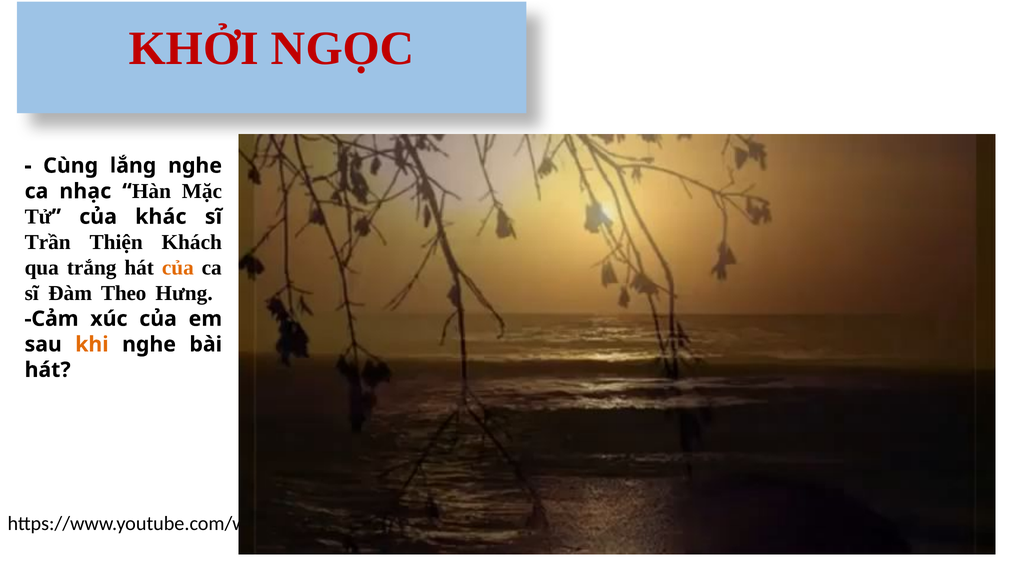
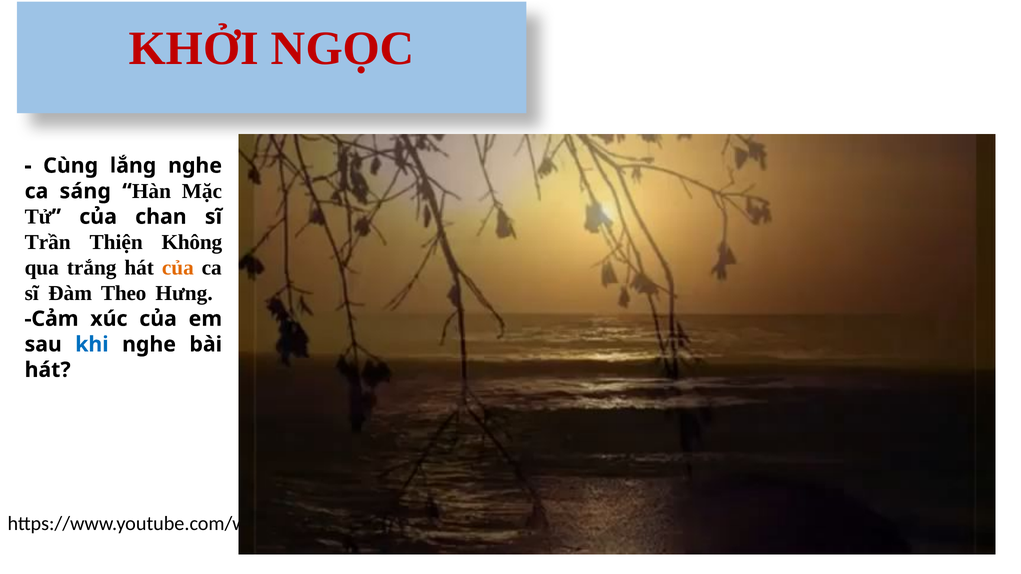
nhạc: nhạc -> sáng (85, 191)
khác: khác -> chan (161, 217)
Khách: Khách -> Không (192, 242)
khi colour: orange -> blue (92, 345)
